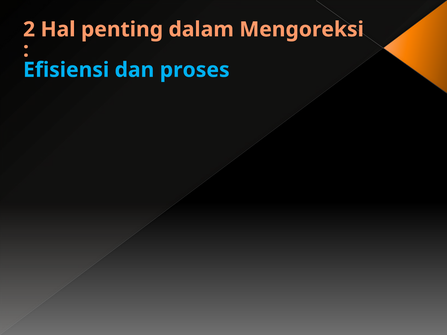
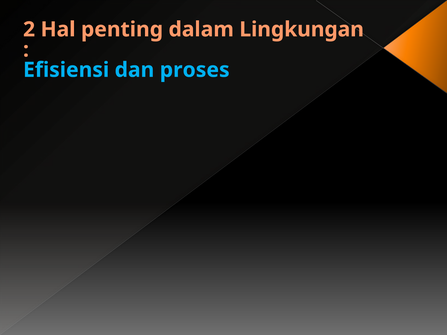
Mengoreksi: Mengoreksi -> Lingkungan (302, 29)
